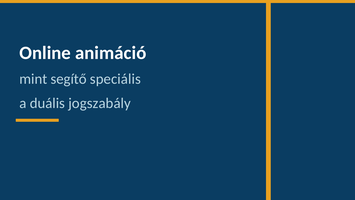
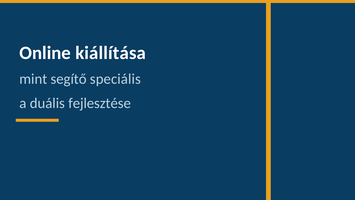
animáció: animáció -> kiállítása (111, 53)
jogszabály: jogszabály -> fejlesztése (100, 103)
